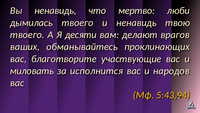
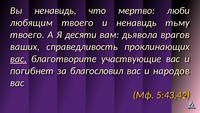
дымилась: дымилась -> любящим (31, 23)
твою: твою -> тьму (178, 23)
делают: делают -> дьявола (140, 35)
обманывайтесь: обманывайтесь -> справедливость (82, 47)
вас underline: none -> present (18, 59)
миловать: миловать -> погибнет (32, 71)
исполнится: исполнится -> благословил (97, 71)
5:43,94: 5:43,94 -> 5:43,42 (173, 95)
